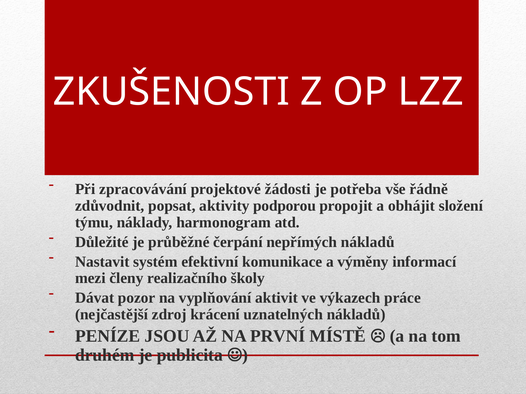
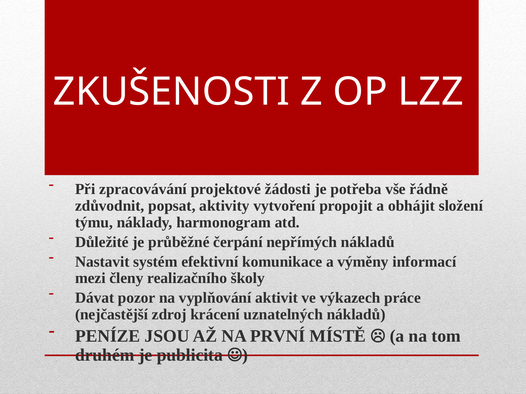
podporou: podporou -> vytvoření (284, 206)
